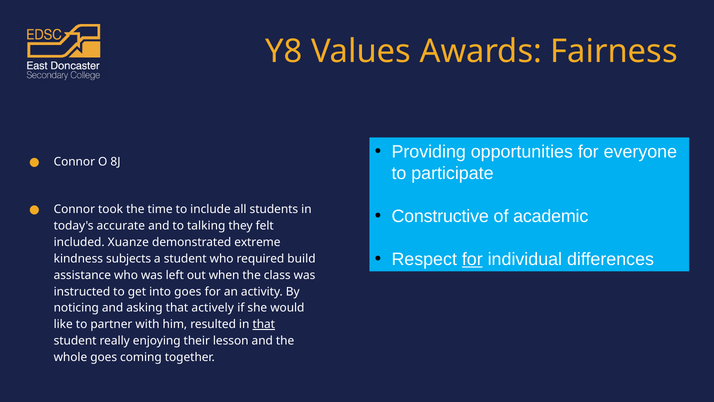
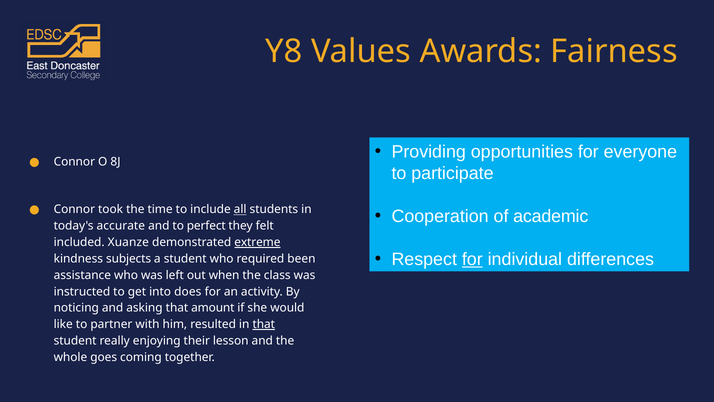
all underline: none -> present (240, 209)
Constructive: Constructive -> Cooperation (440, 216)
talking: talking -> perfect (206, 226)
extreme underline: none -> present (257, 242)
build: build -> been (301, 259)
into goes: goes -> does (188, 291)
actively: actively -> amount (213, 308)
